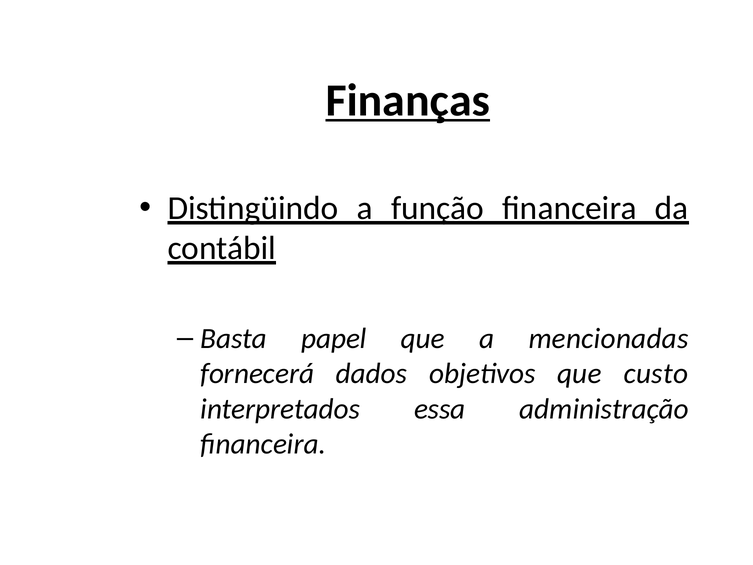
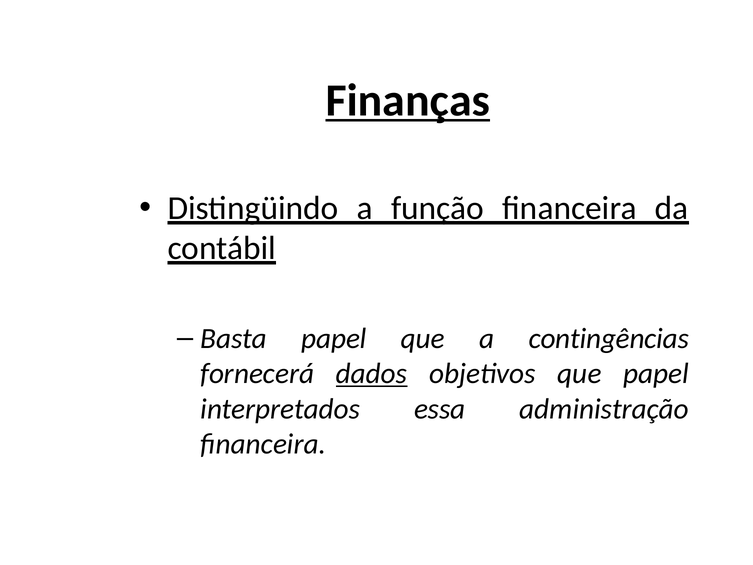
mencionadas: mencionadas -> contingências (609, 338)
dados underline: none -> present (372, 374)
que custo: custo -> papel (656, 374)
